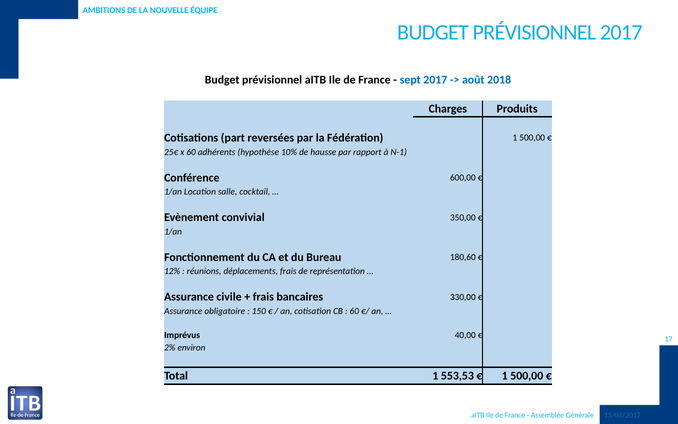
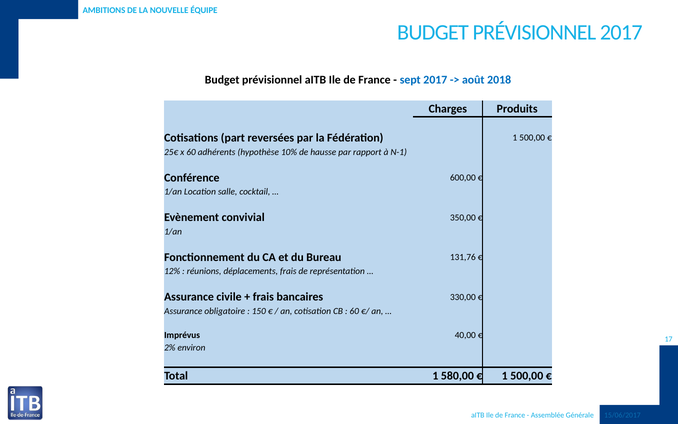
180,60: 180,60 -> 131,76 (463, 257)
553,53: 553,53 -> 580,00 (457, 375)
